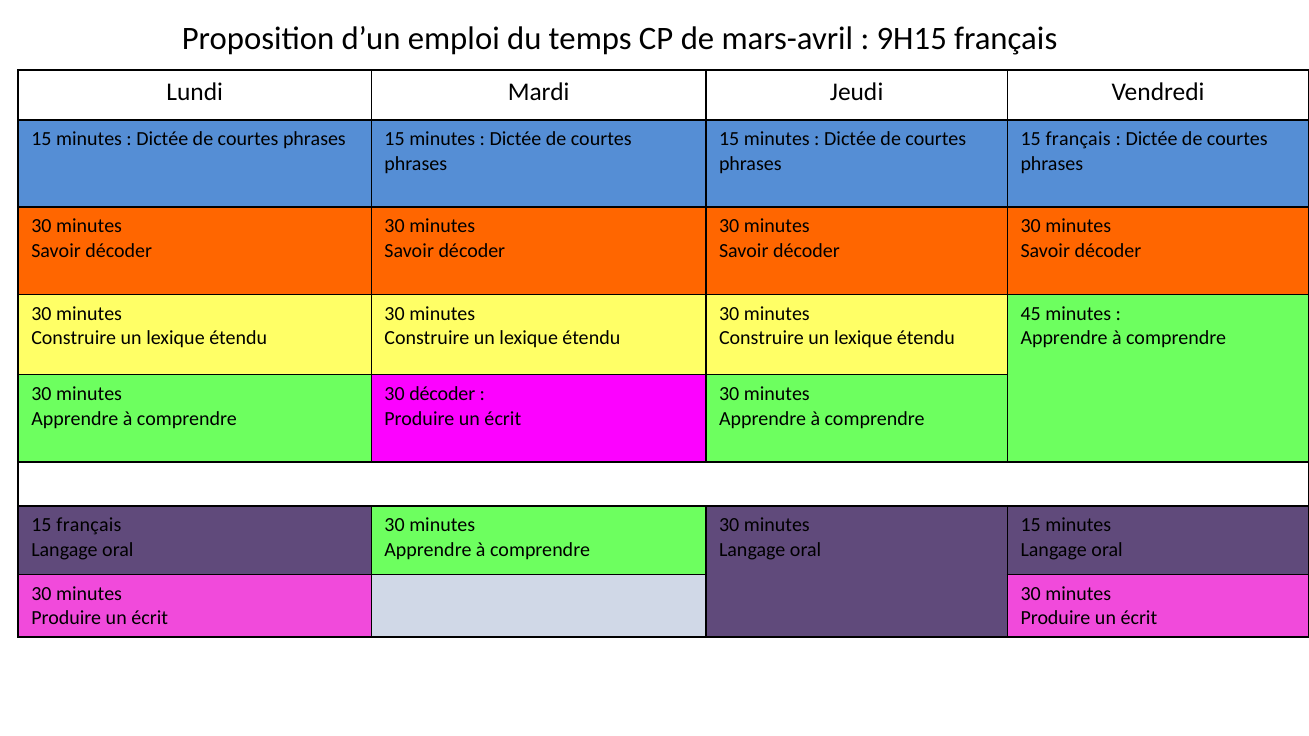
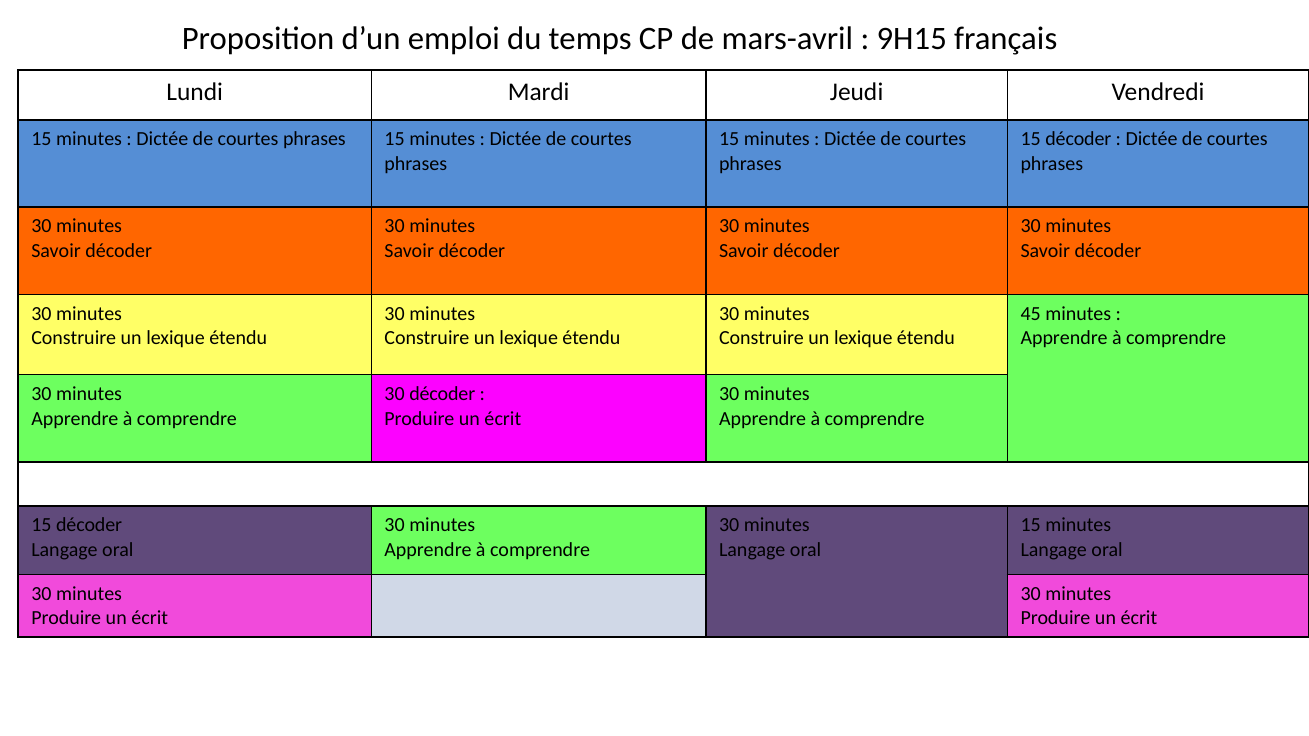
français: français -> décoder (1078, 139)
français: français -> décoder (89, 525)
